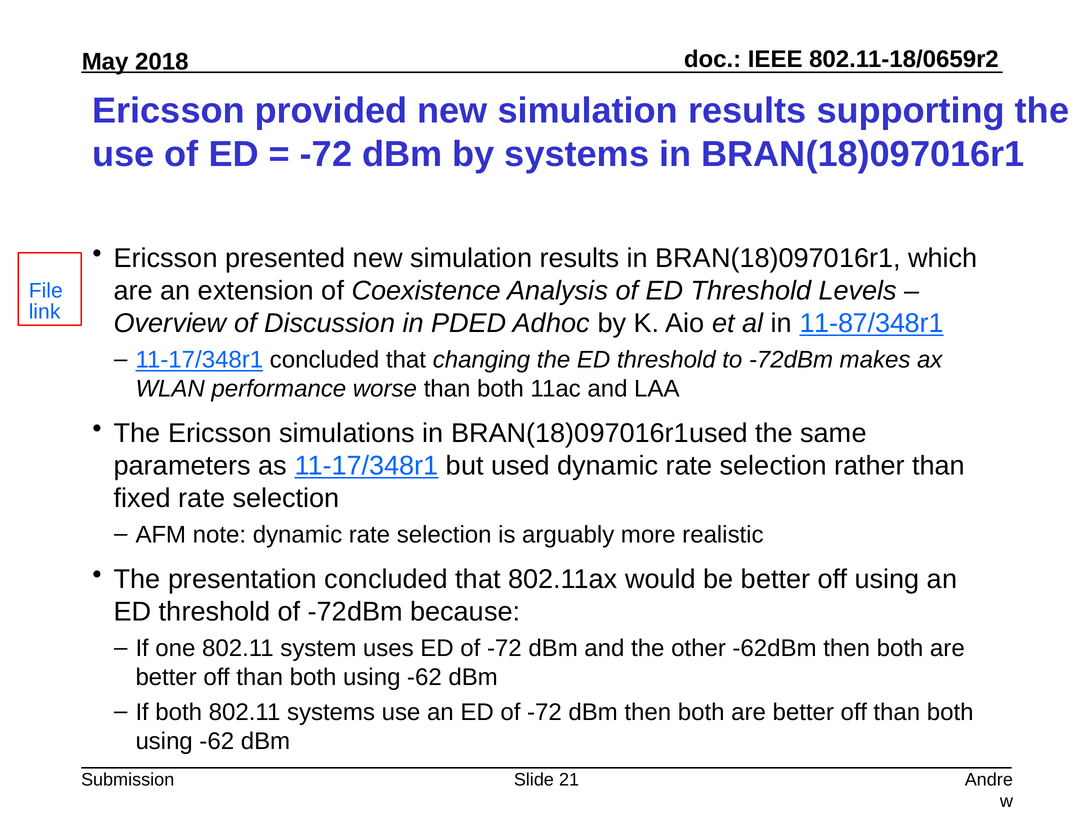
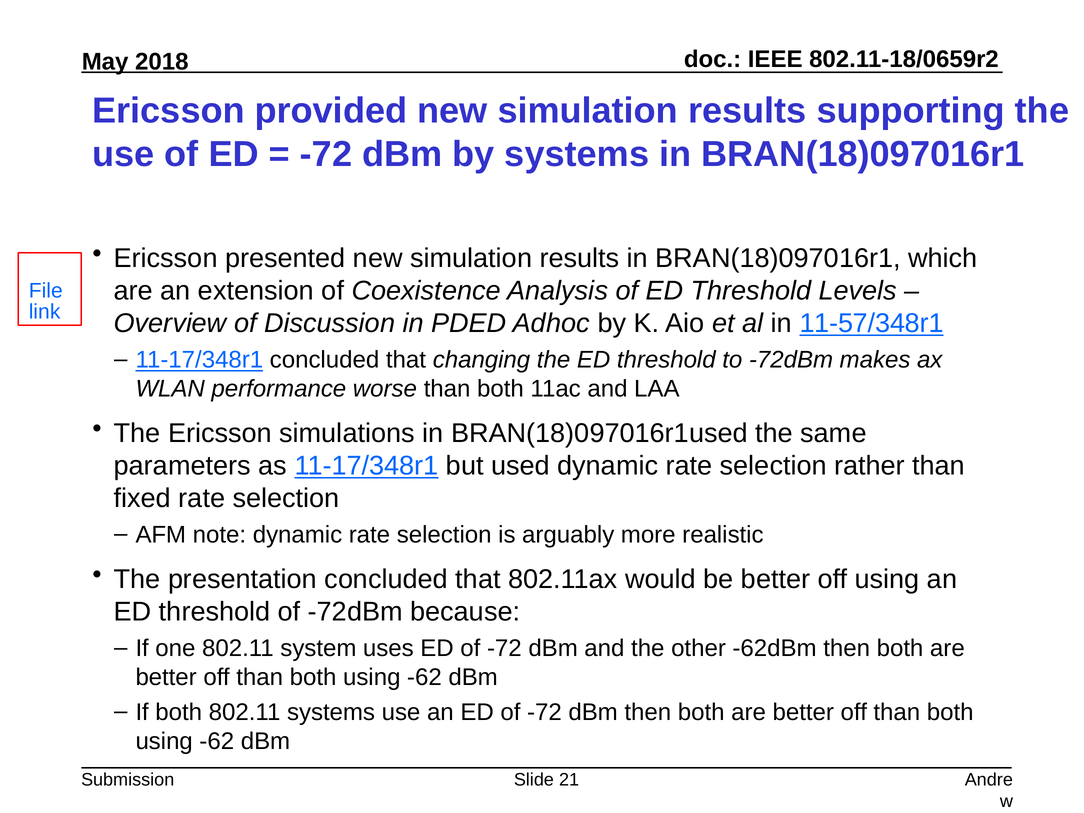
11-87/348r1: 11-87/348r1 -> 11-57/348r1 (872, 324)
